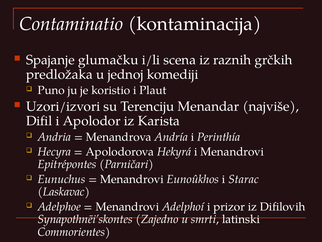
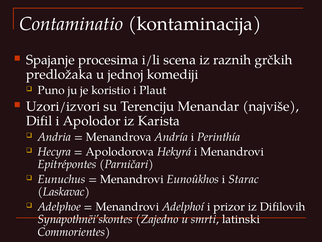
glumačku: glumačku -> procesima (108, 60)
